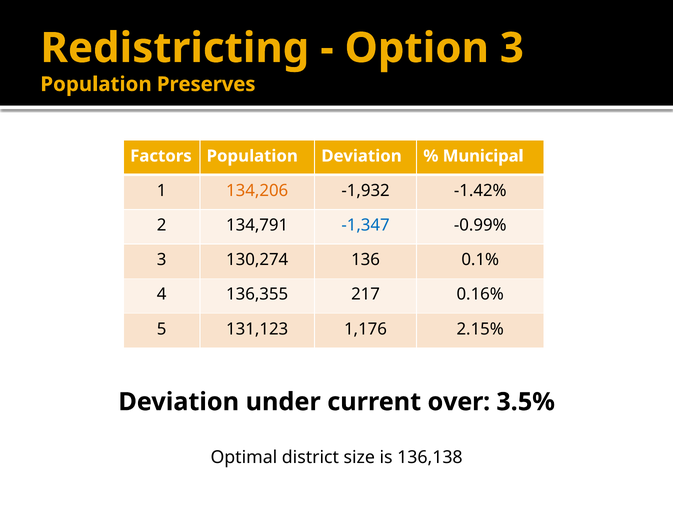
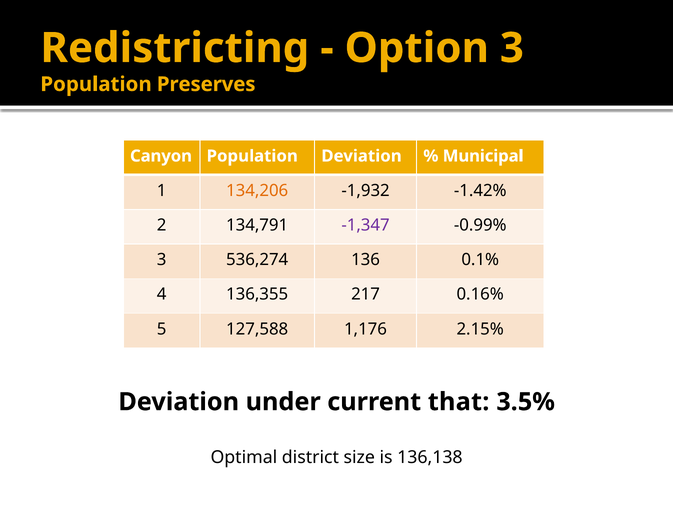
Factors: Factors -> Canyon (161, 156)
-1,347 colour: blue -> purple (366, 225)
130,274: 130,274 -> 536,274 (257, 260)
131,123: 131,123 -> 127,588 (257, 329)
over: over -> that (459, 402)
